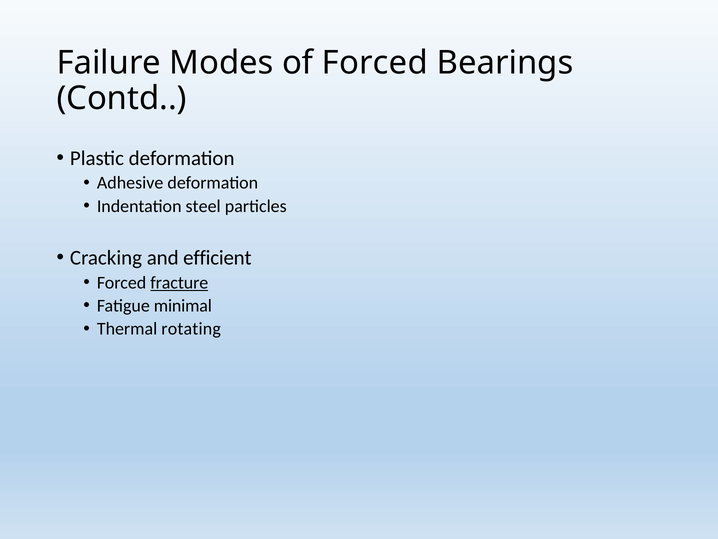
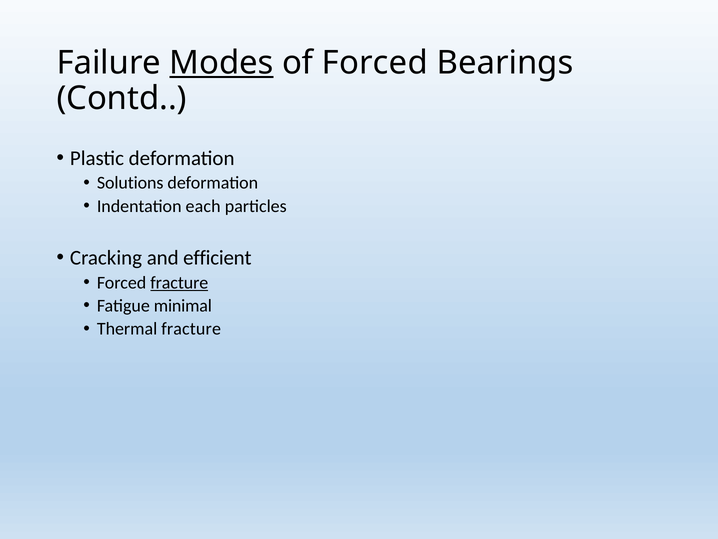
Modes underline: none -> present (221, 63)
Adhesive: Adhesive -> Solutions (130, 183)
steel: steel -> each (203, 206)
Thermal rotating: rotating -> fracture (191, 329)
